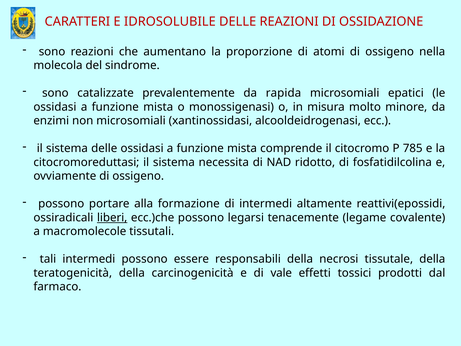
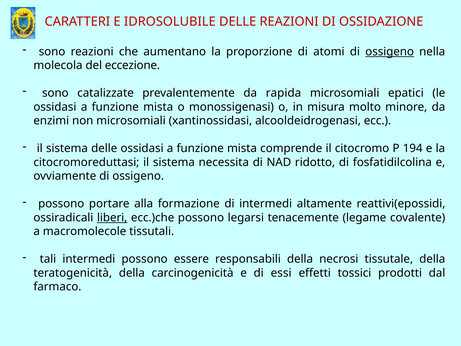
ossigeno underline: none -> present (390, 52)
sindrome: sindrome -> eccezione (132, 65)
785: 785 -> 194 (413, 148)
vale: vale -> essi (281, 273)
